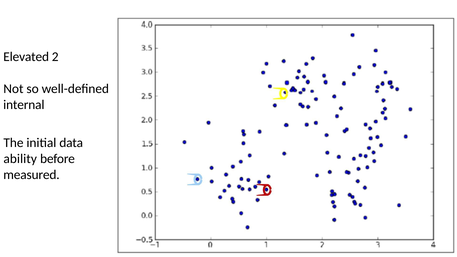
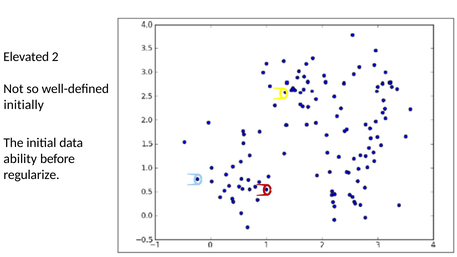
internal: internal -> initially (24, 105)
measured: measured -> regularize (31, 175)
